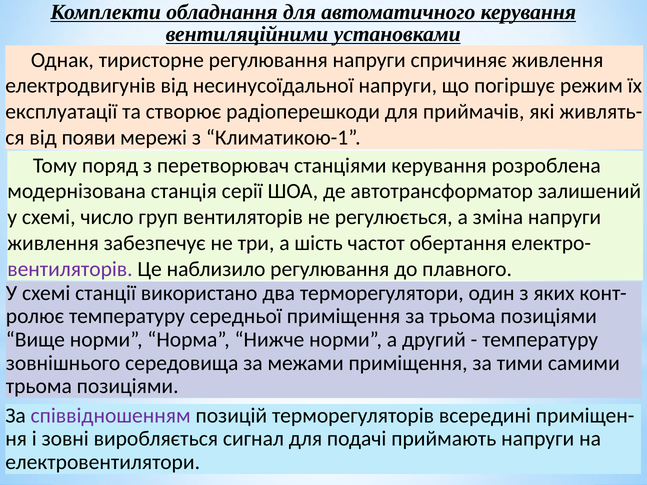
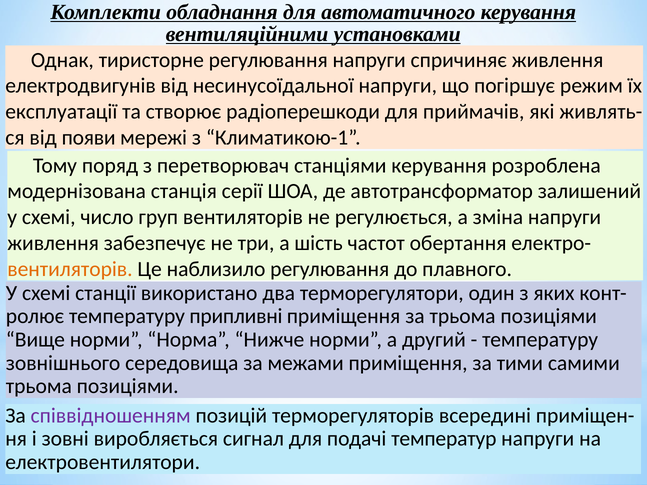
вентиляторів colour: purple -> orange (70, 269)
середньої: середньої -> припливні (236, 317)
приймають: приймають -> температур (444, 439)
